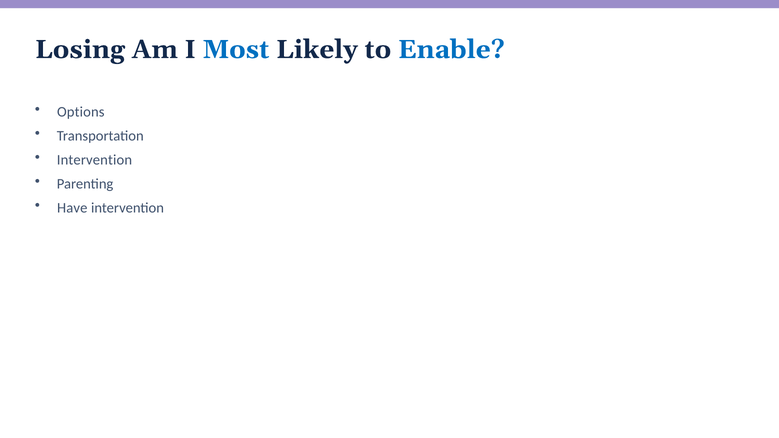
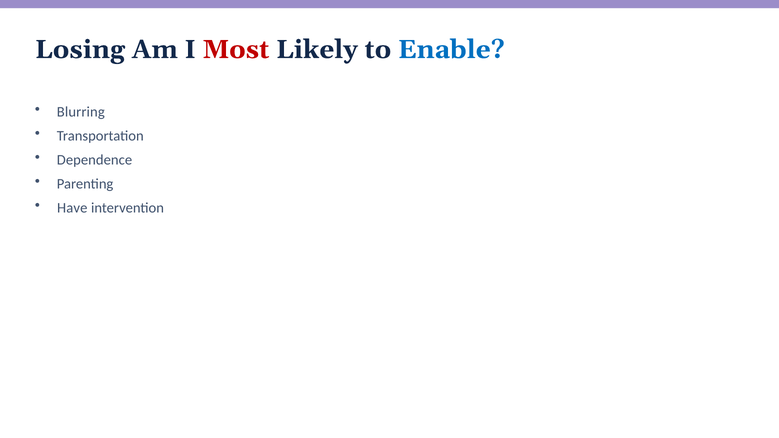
Most colour: blue -> red (236, 49)
Options: Options -> Blurring (81, 112)
Intervention: Intervention -> Dependence (95, 160)
